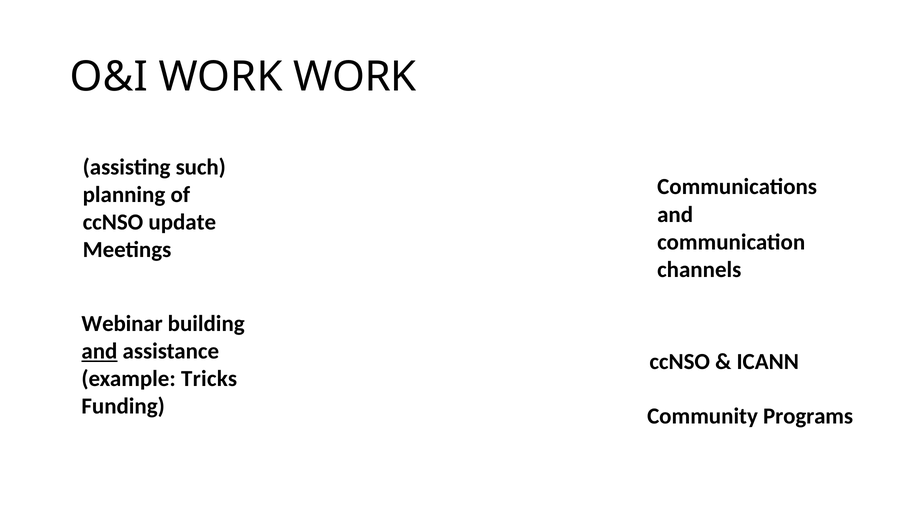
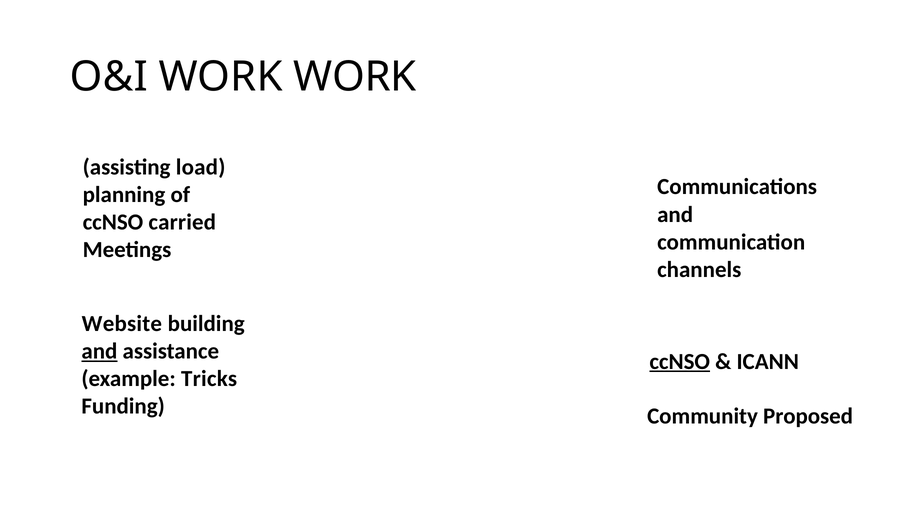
such: such -> load (201, 167)
update: update -> carried (182, 222)
Webinar: Webinar -> Website (122, 324)
ccNSO underline: none -> present (680, 362)
Programs: Programs -> Proposed (808, 417)
